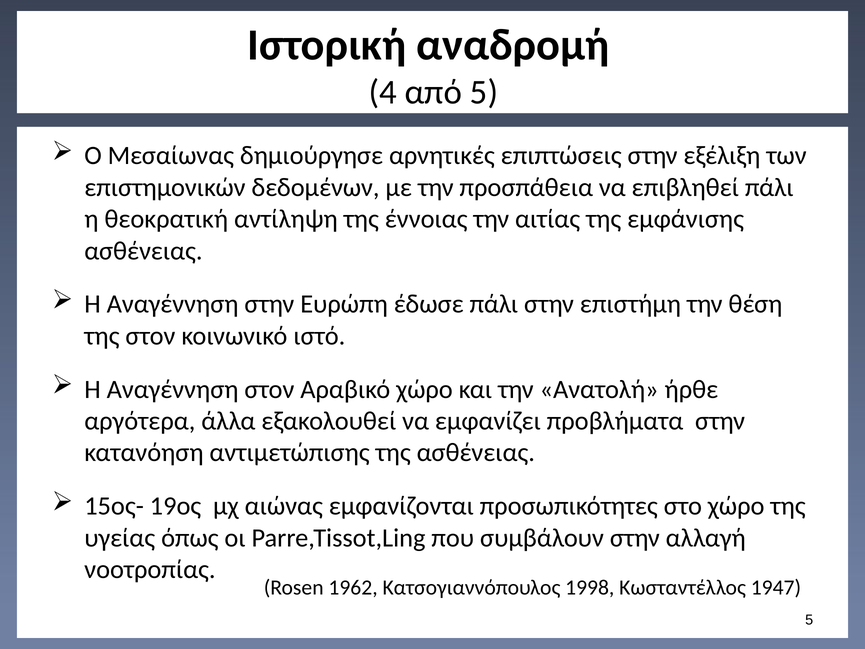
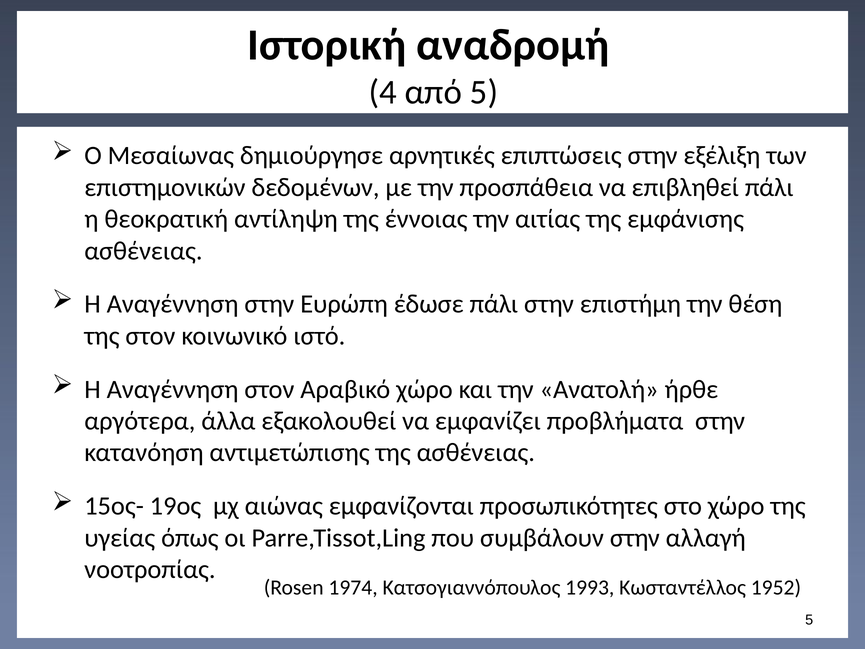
1962: 1962 -> 1974 (353, 587)
1998: 1998 -> 1993 (590, 587)
1947: 1947 -> 1952 (776, 587)
